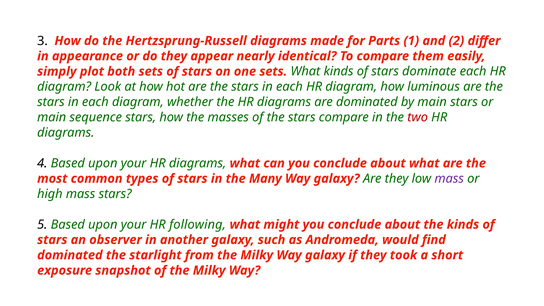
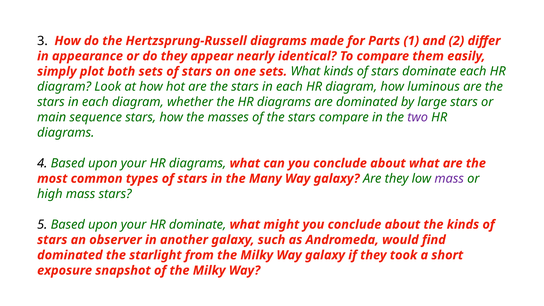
by main: main -> large (432, 102)
two colour: red -> purple (418, 117)
HR following: following -> dominate (198, 224)
